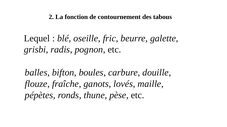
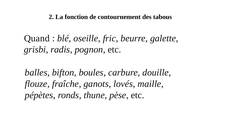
Lequel: Lequel -> Quand (37, 38)
